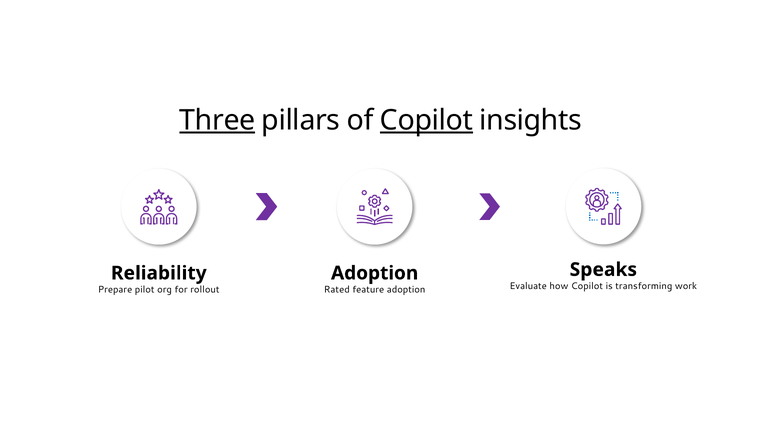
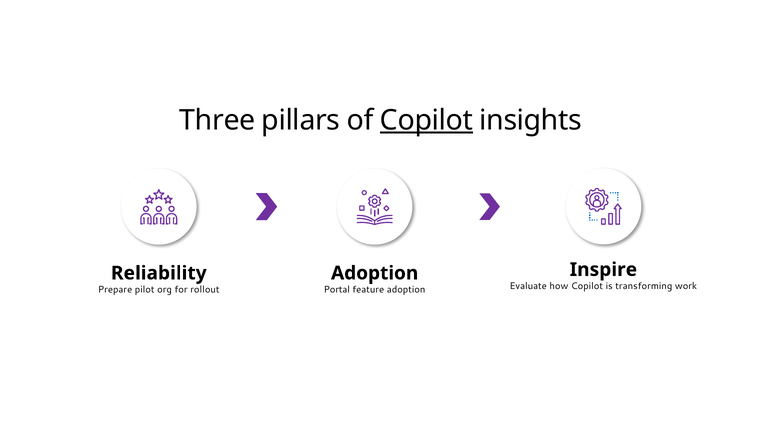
Three underline: present -> none (217, 120)
Speaks: Speaks -> Inspire (603, 270)
Rated: Rated -> Portal (337, 290)
